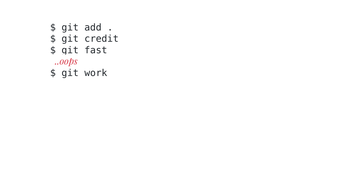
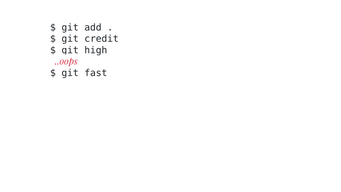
fast: fast -> high (96, 50)
work: work -> fast (96, 73)
